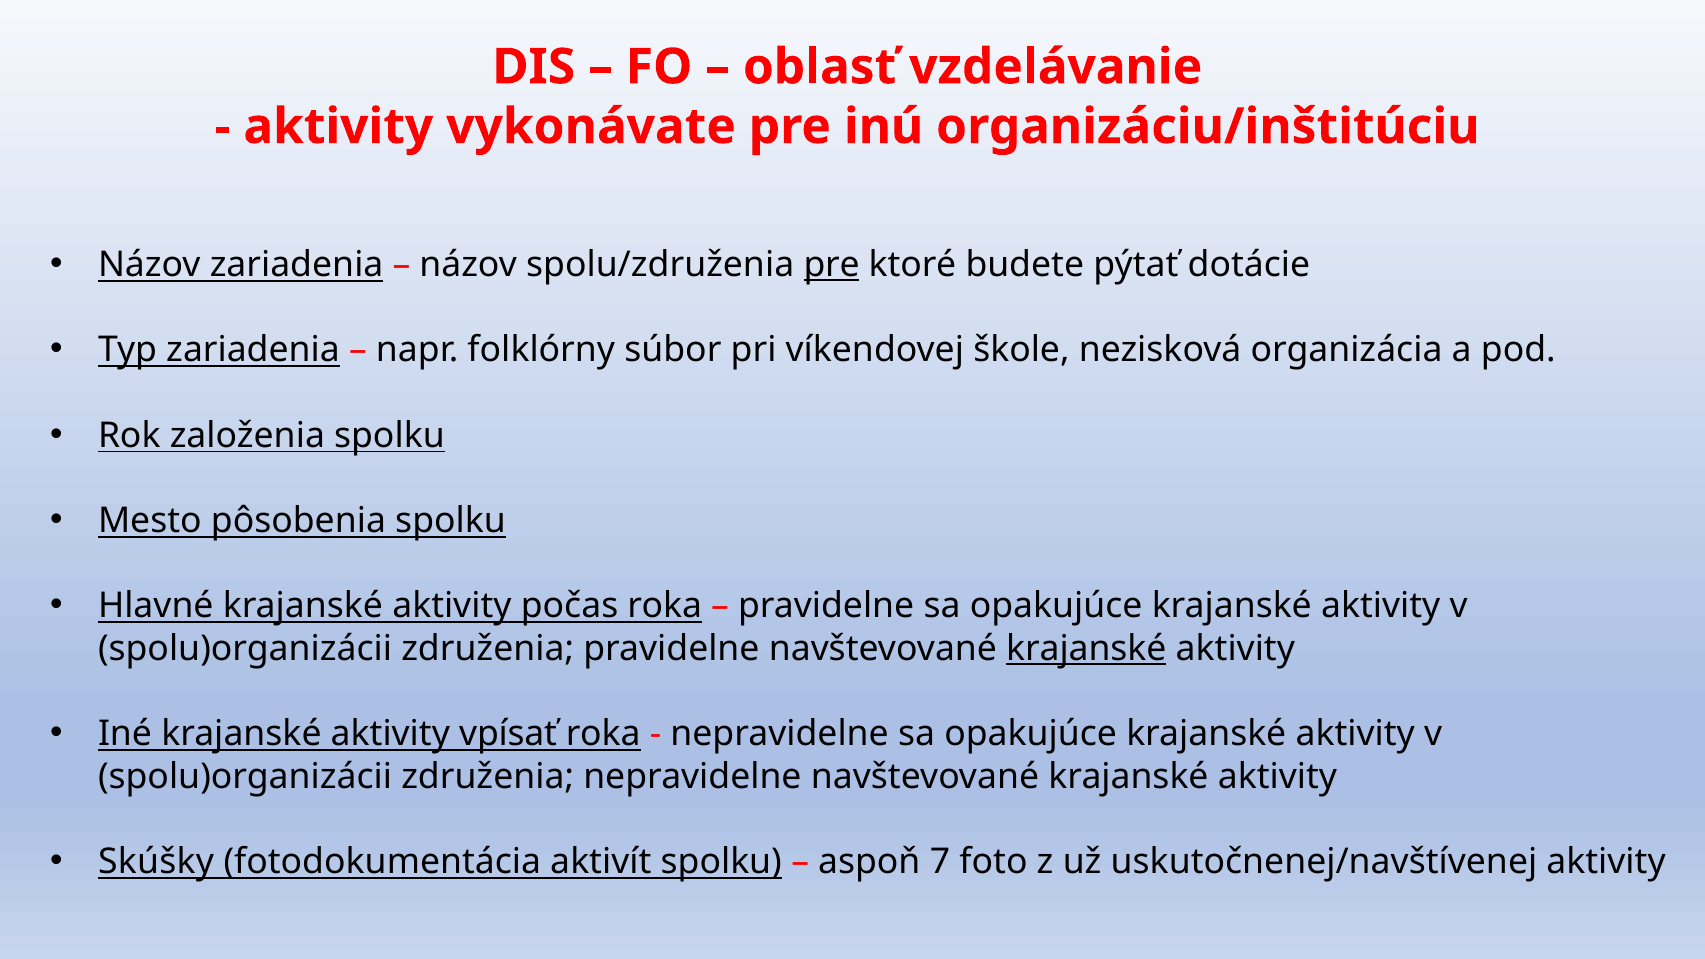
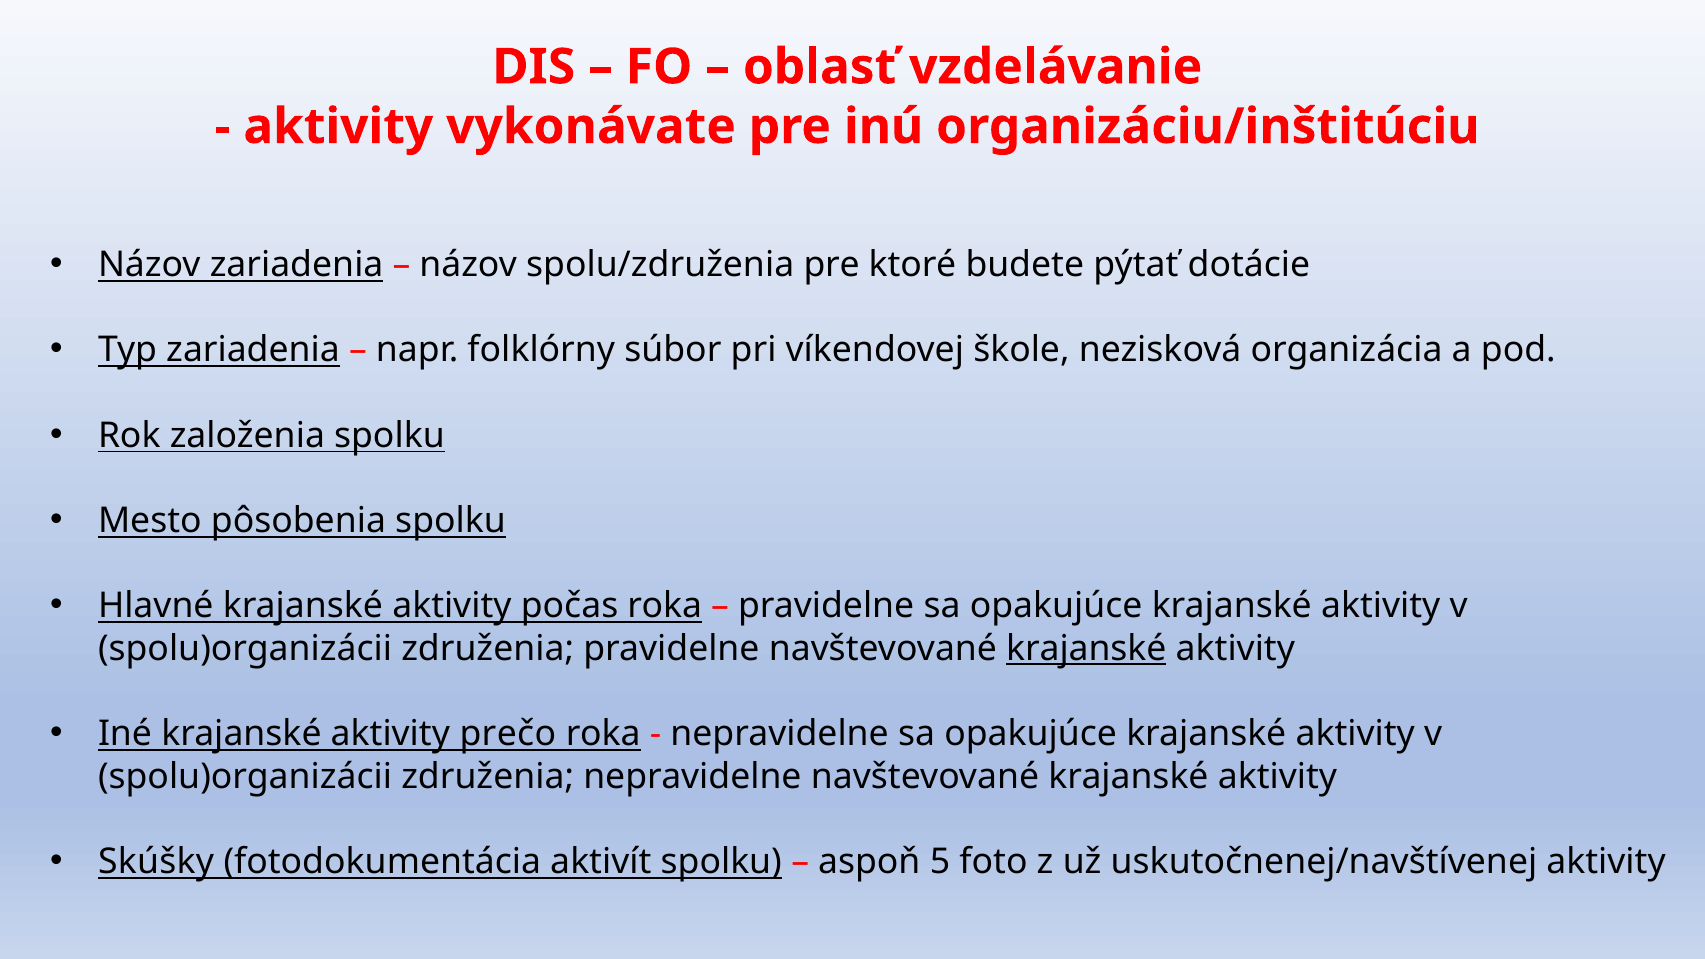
pre underline: present -> none (832, 265)
vpísať: vpísať -> prečo (508, 734)
7: 7 -> 5 (940, 862)
